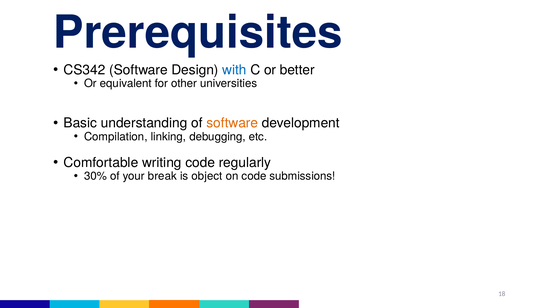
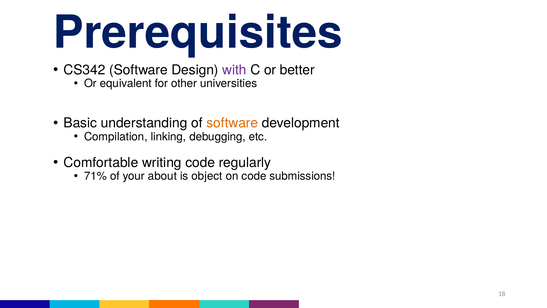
with colour: blue -> purple (234, 70)
30%: 30% -> 71% (95, 176)
break: break -> about (162, 176)
